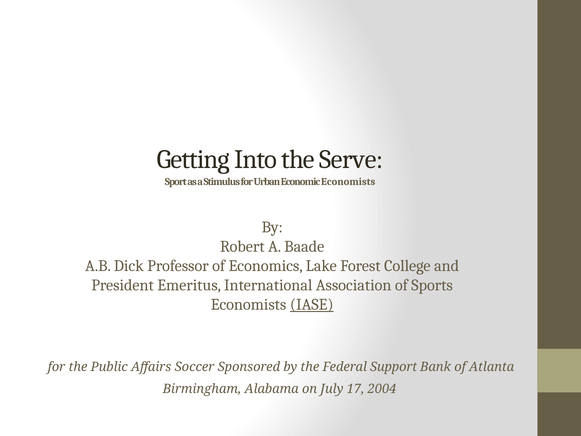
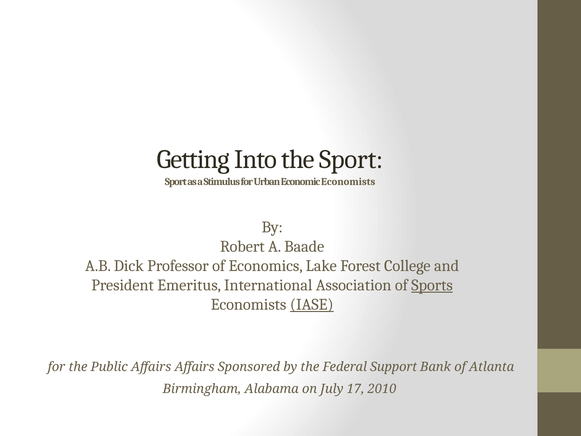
the Serve: Serve -> Sport (351, 159)
Sports underline: none -> present (432, 285)
Affairs Soccer: Soccer -> Affairs (195, 367)
2004: 2004 -> 2010 (382, 389)
